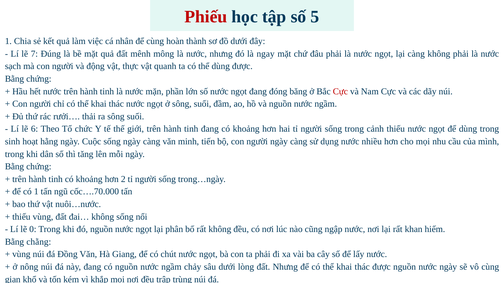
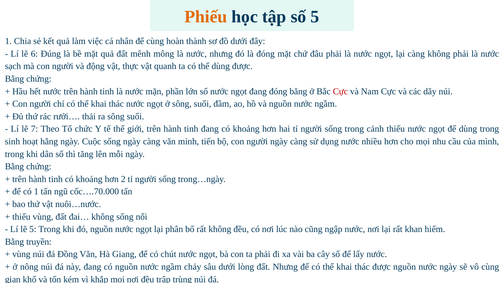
Phiếu colour: red -> orange (206, 17)
7: 7 -> 6 (34, 54)
là ngay: ngay -> đóng (266, 54)
6: 6 -> 7 (35, 129)
lẽ 0: 0 -> 5 (33, 230)
chằng: chằng -> truyền (39, 242)
